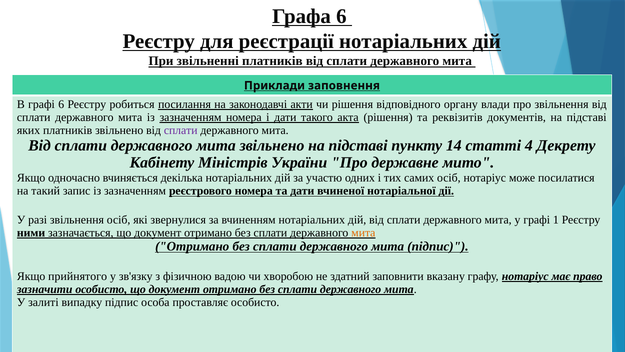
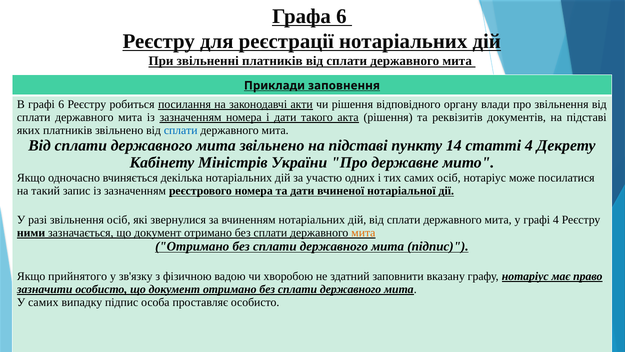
сплати colour: purple -> blue (181, 130)
графі 1: 1 -> 4 (556, 220)
У залиті: залиті -> самих (43, 302)
